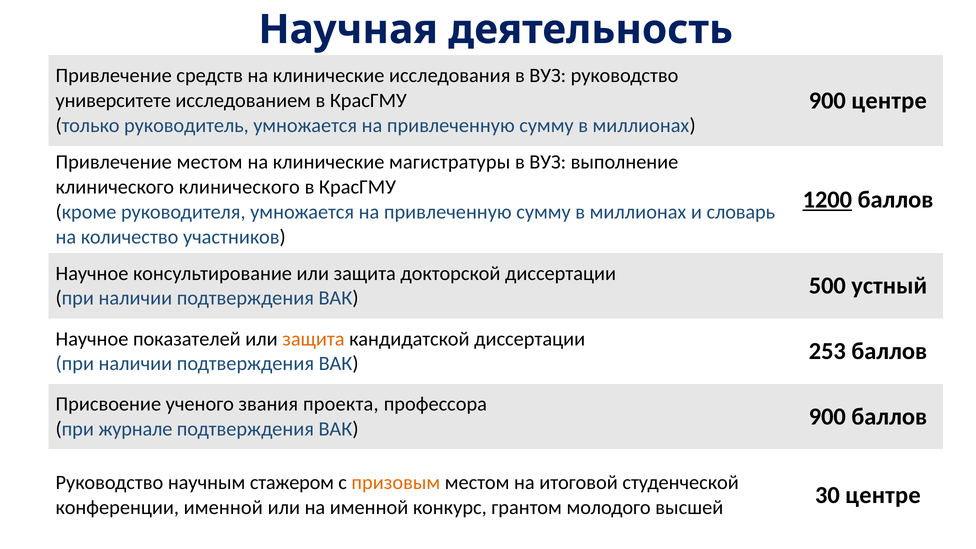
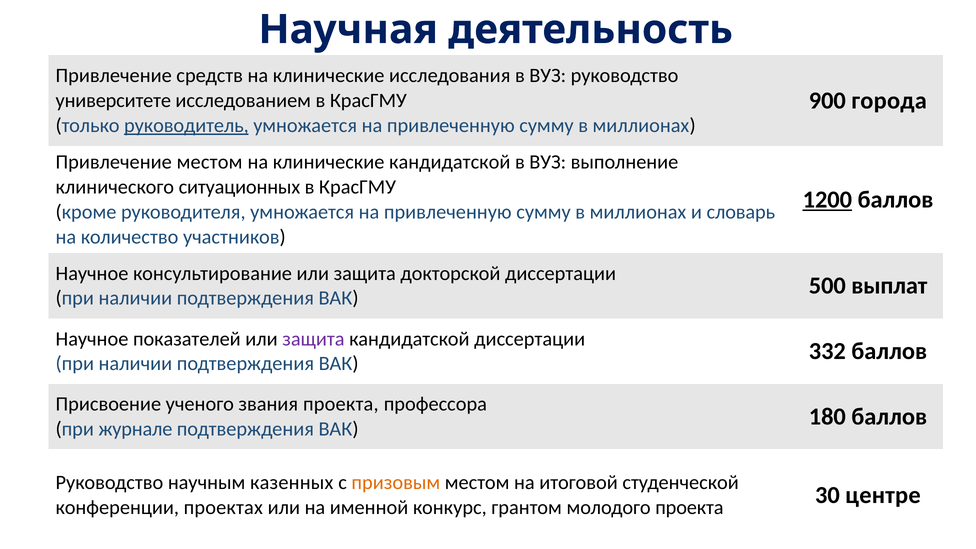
900 центре: центре -> города (889, 101)
руководитель underline: none -> present (186, 125)
клинические магистратуры: магистратуры -> кандидатской (450, 162)
клинического клинического: клинического -> ситуационных (239, 187)
устный: устный -> выплат (889, 286)
защита colour: orange -> purple (313, 339)
253: 253 -> 332 (827, 351)
ВАК 900: 900 -> 180 (827, 417)
стажером: стажером -> казенных (292, 483)
конференции именной: именной -> проектах (223, 507)
молодого высшей: высшей -> проекта (689, 507)
